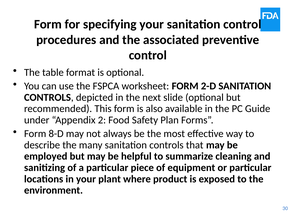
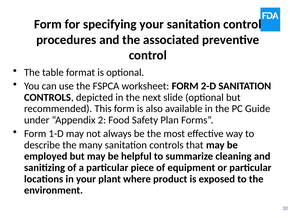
8-D: 8-D -> 1-D (56, 133)
